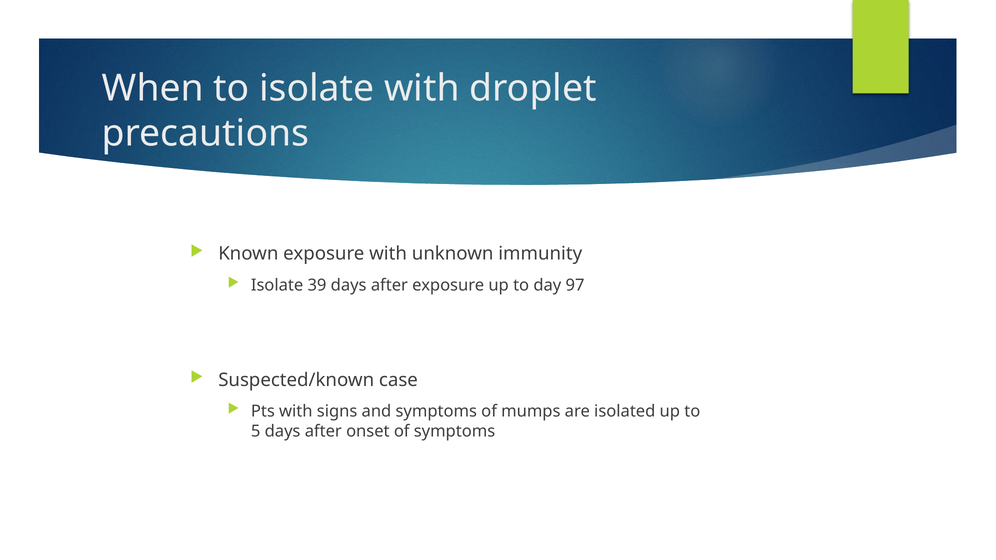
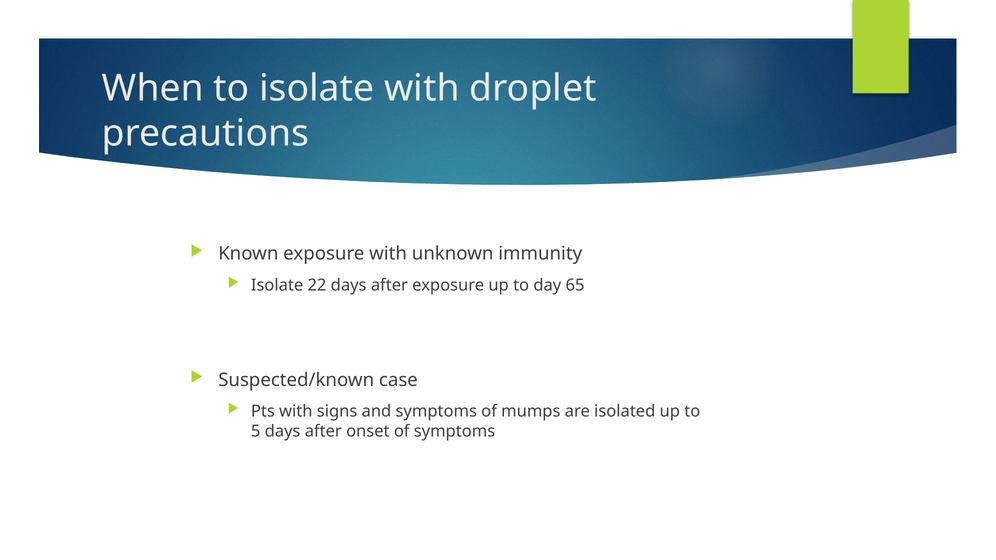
39: 39 -> 22 (317, 285)
97: 97 -> 65 (575, 285)
